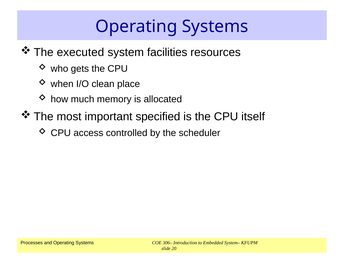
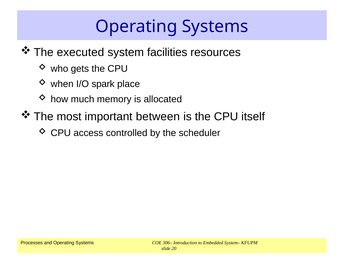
clean: clean -> spark (103, 84)
specified: specified -> between (158, 117)
